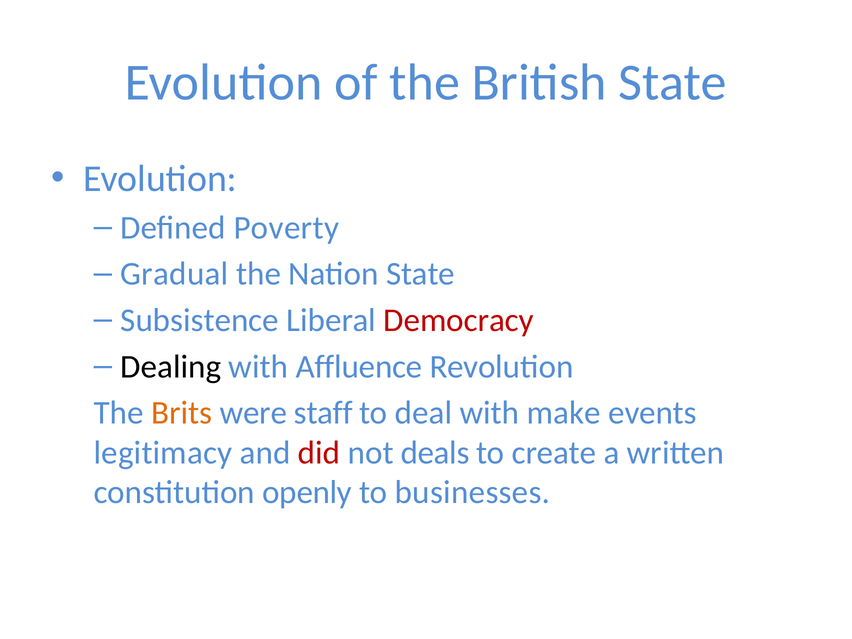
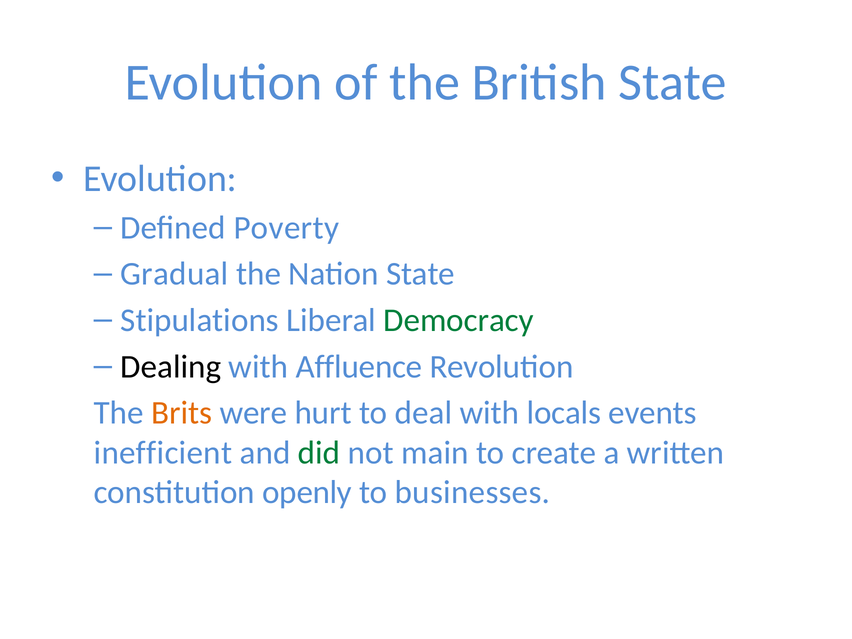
Subsistence: Subsistence -> Stipulations (200, 320)
Democracy colour: red -> green (459, 320)
staff: staff -> hurt (323, 413)
make: make -> locals (564, 413)
legitimacy: legitimacy -> inefficient (163, 453)
did colour: red -> green (319, 453)
deals: deals -> main (435, 453)
